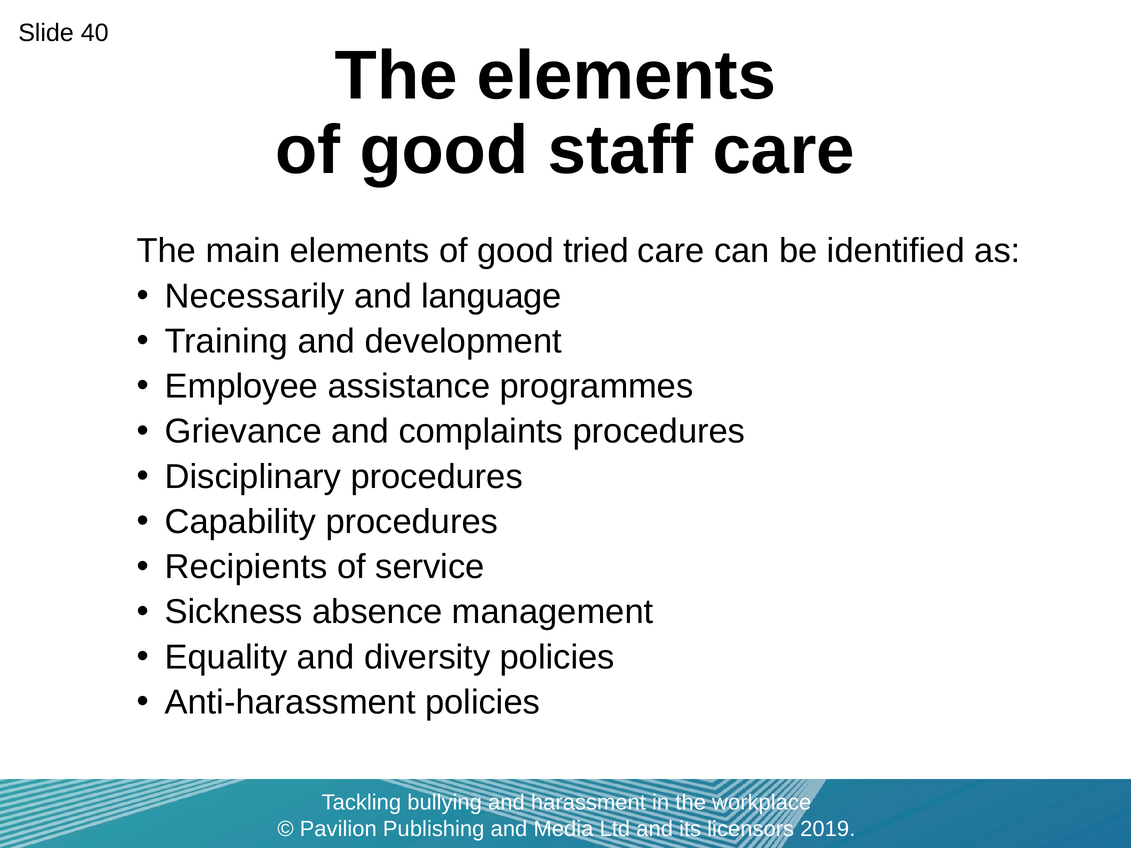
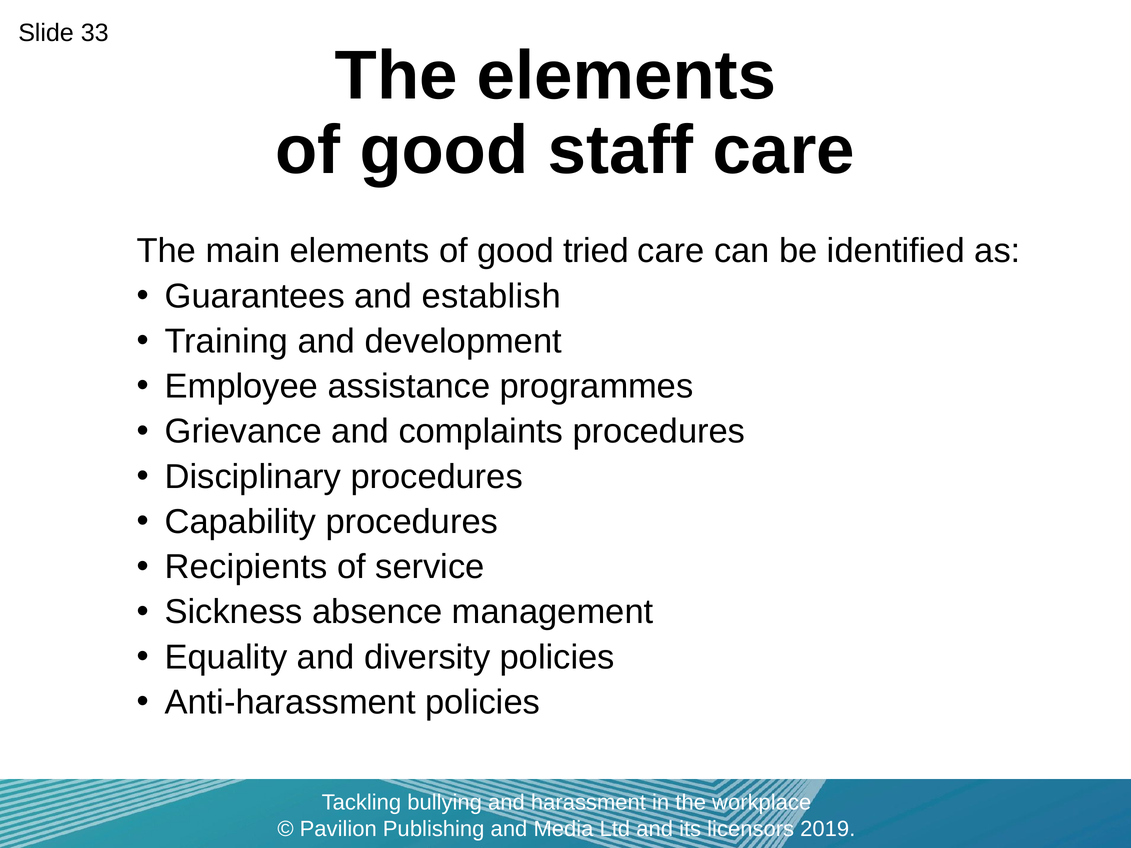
40: 40 -> 33 (95, 33)
Necessarily: Necessarily -> Guarantees (255, 296)
language: language -> establish (491, 296)
